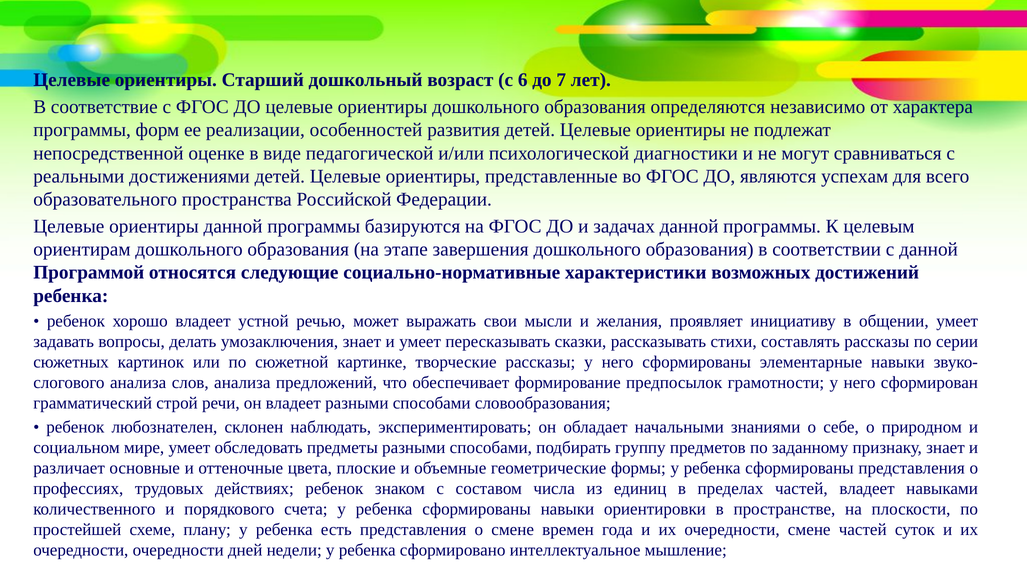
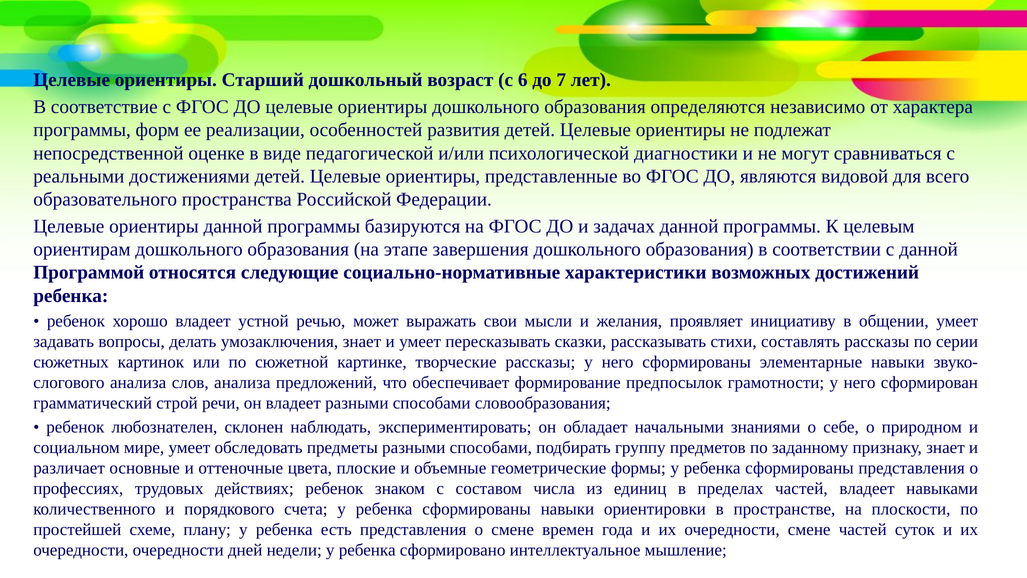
успехам: успехам -> видовой (855, 176)
